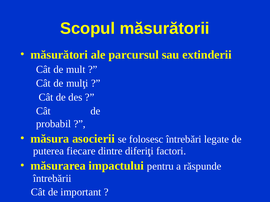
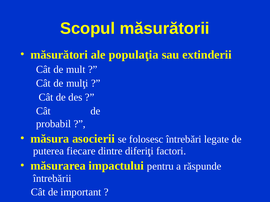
parcursul: parcursul -> populaţia (134, 55)
